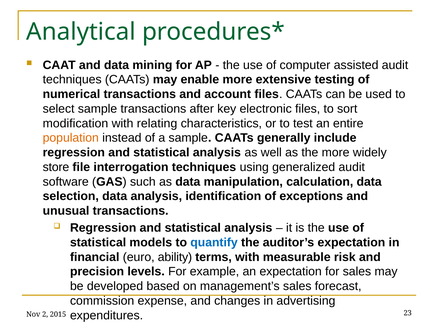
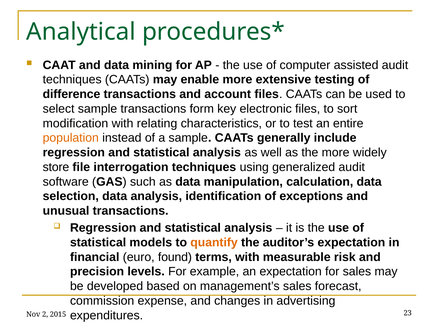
numerical: numerical -> difference (71, 94)
after: after -> form (202, 109)
quantify colour: blue -> orange (214, 243)
ability: ability -> found (175, 257)
